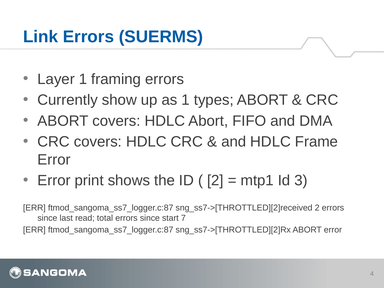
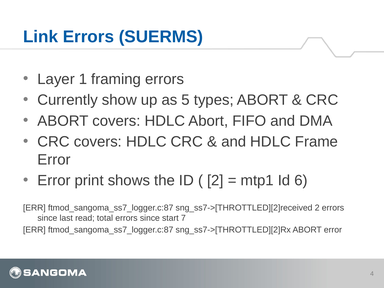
as 1: 1 -> 5 (186, 100)
3: 3 -> 6 (301, 180)
